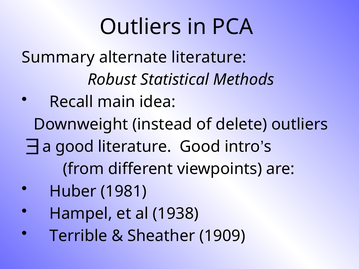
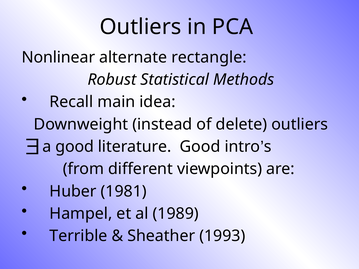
Summary: Summary -> Nonlinear (58, 57)
alternate literature: literature -> rectangle (209, 57)
1938: 1938 -> 1989 (176, 214)
1909: 1909 -> 1993 (222, 236)
